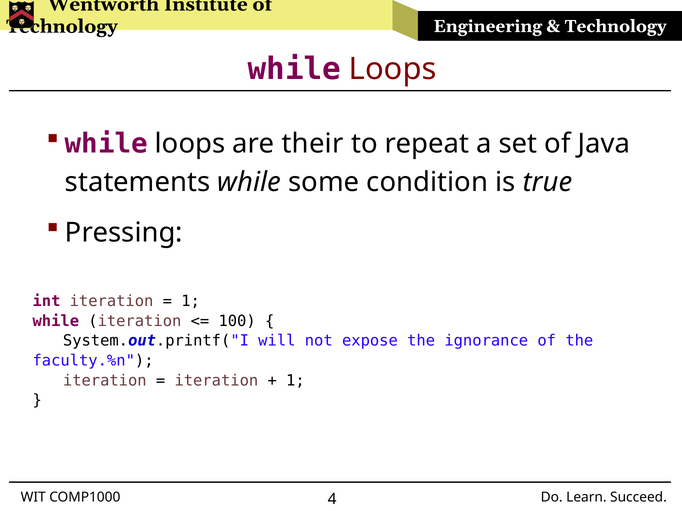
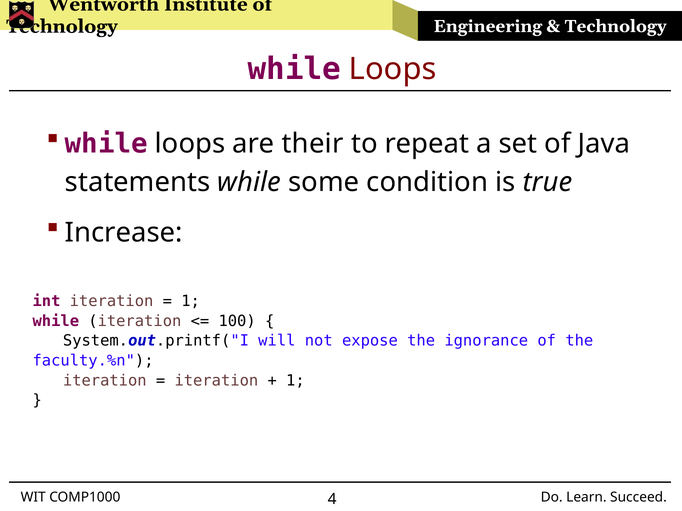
Pressing: Pressing -> Increase (124, 233)
